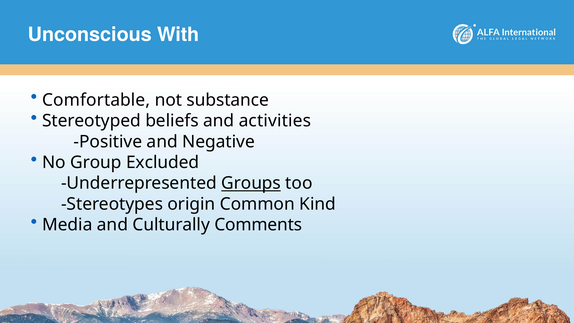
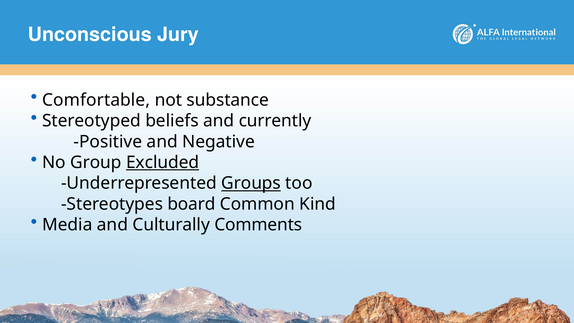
With: With -> Jury (178, 35)
activities: activities -> currently (275, 121)
Excluded underline: none -> present (163, 162)
origin: origin -> board (191, 204)
